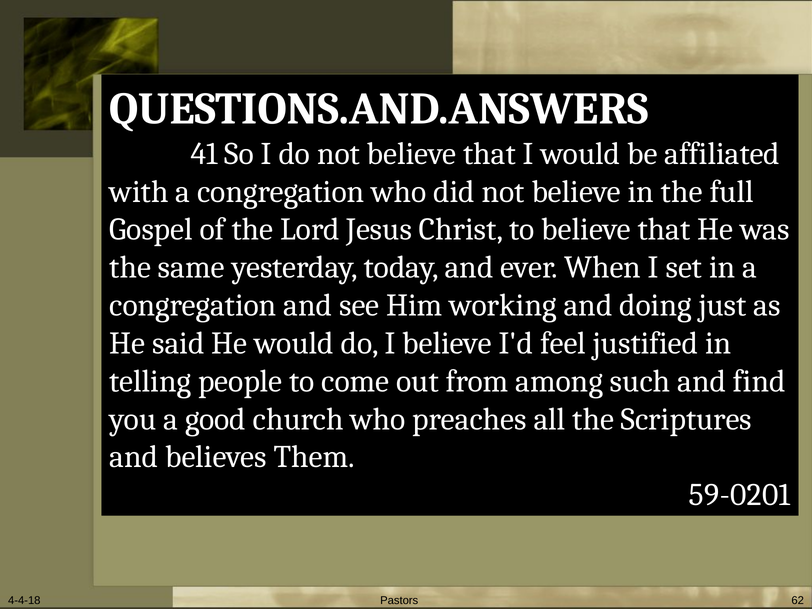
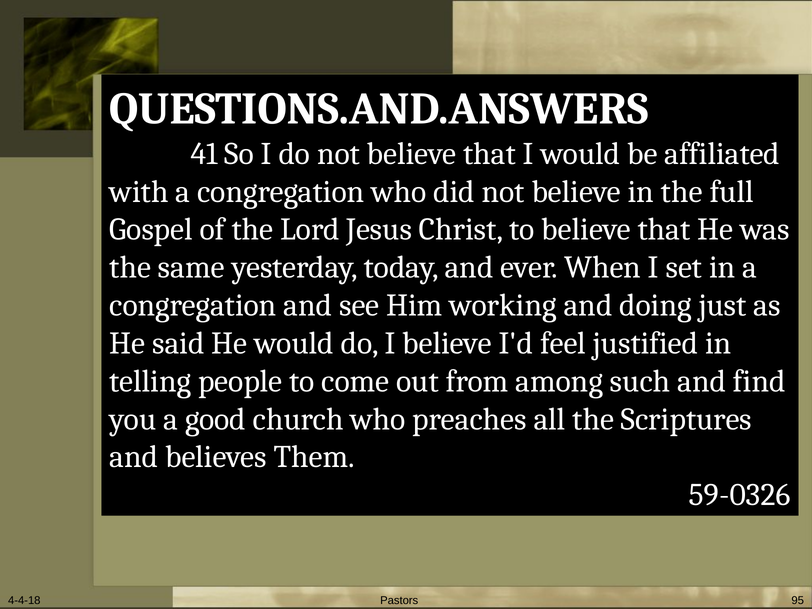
59-0201: 59-0201 -> 59-0326 (740, 495)
62: 62 -> 95 (798, 600)
